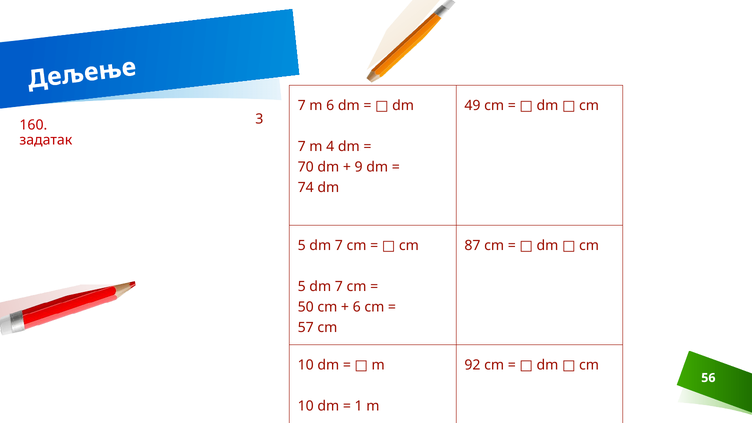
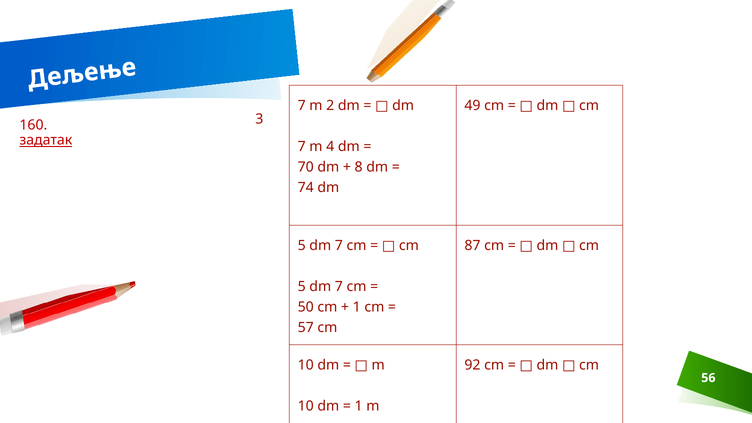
m 6: 6 -> 2 (330, 105)
задатак underline: none -> present (46, 140)
9: 9 -> 8 (359, 167)
6: 6 -> 1 (357, 307)
